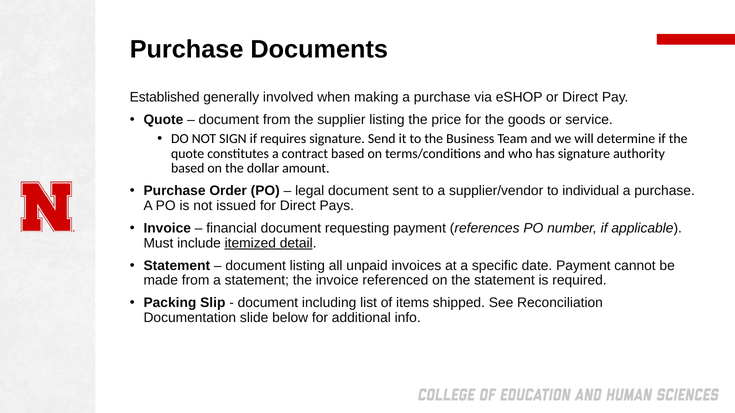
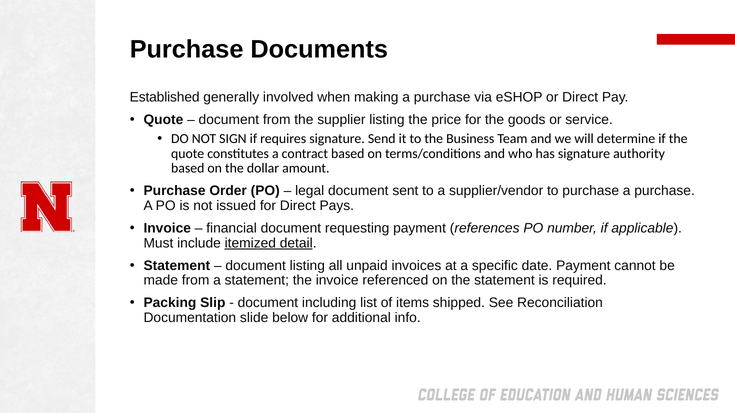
to individual: individual -> purchase (591, 191)
